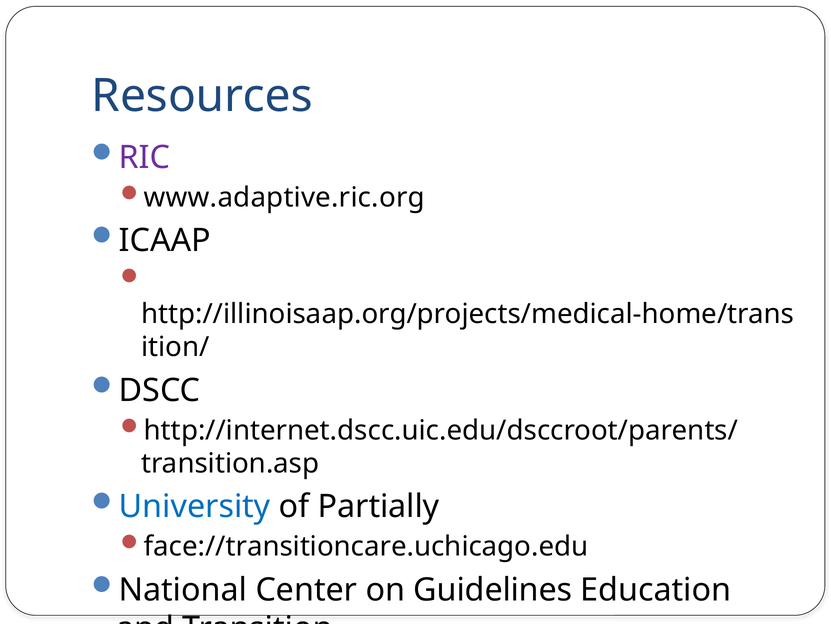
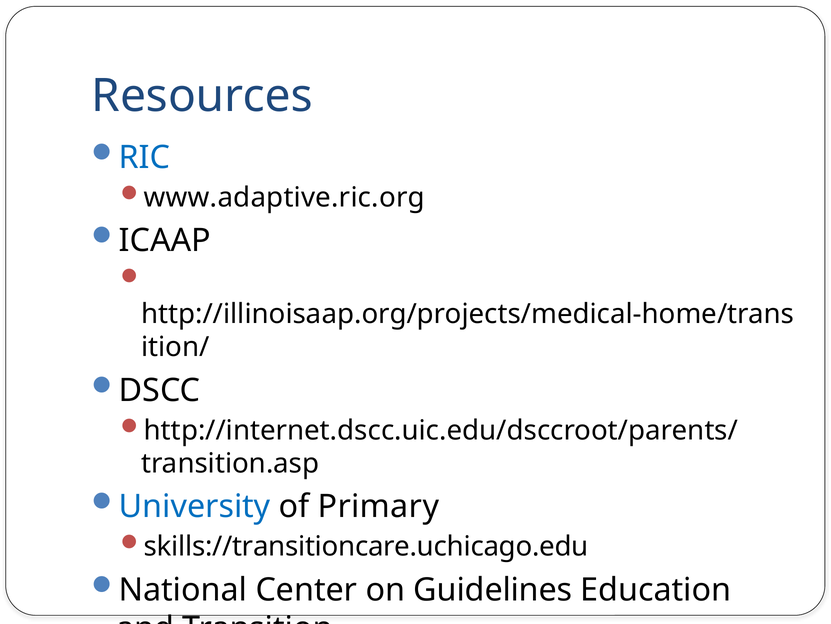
RIC colour: purple -> blue (144, 157)
Partially: Partially -> Primary (378, 506)
face://transitioncare.uchicago.edu: face://transitioncare.uchicago.edu -> skills://transitioncare.uchicago.edu (366, 546)
